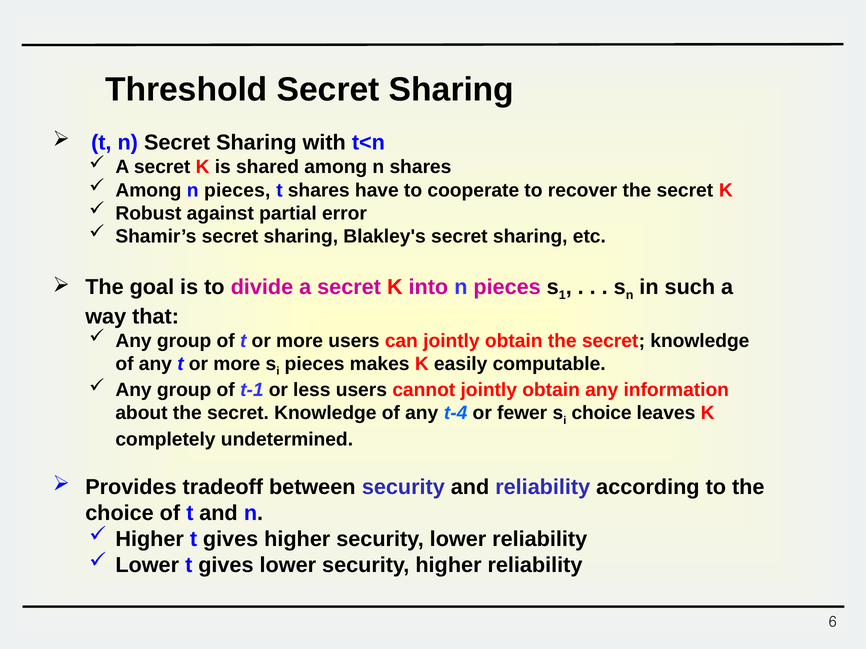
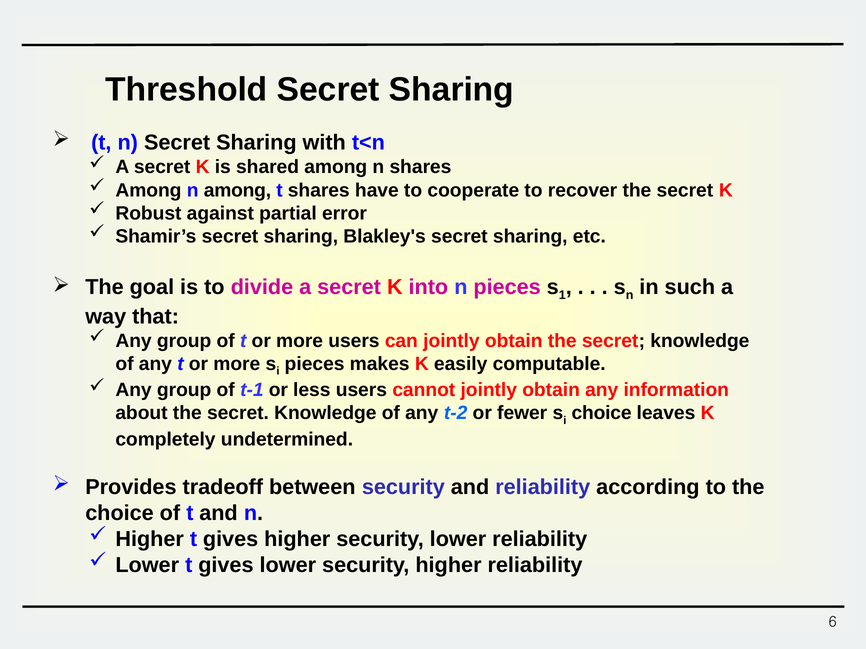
Among n pieces: pieces -> among (237, 190)
t-4: t-4 -> t-2 (456, 413)
